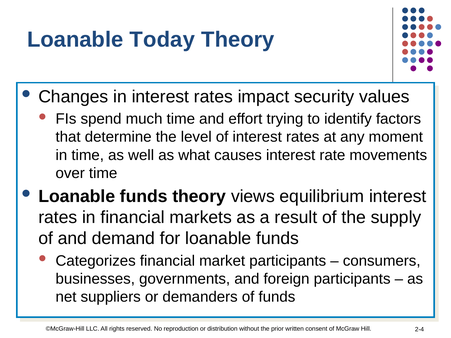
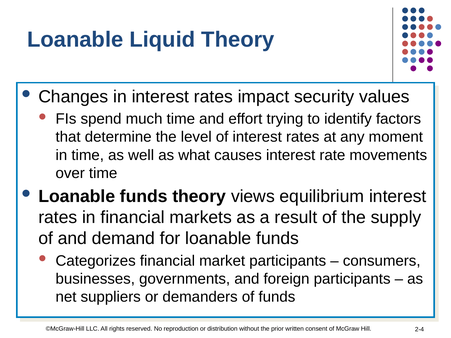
Today: Today -> Liquid (162, 39)
